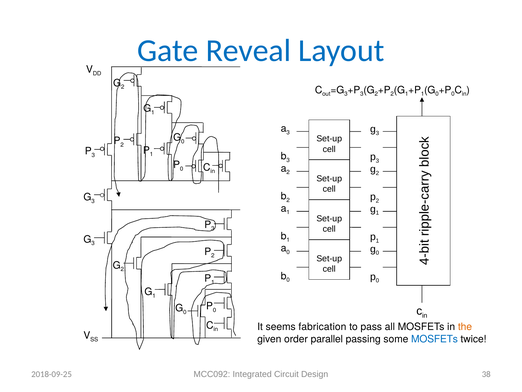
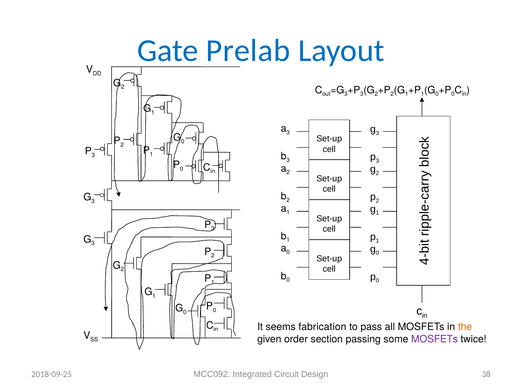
Reveal: Reveal -> Prelab (248, 51)
parallel: parallel -> section (327, 339)
MOSFETs colour: blue -> purple (435, 339)
